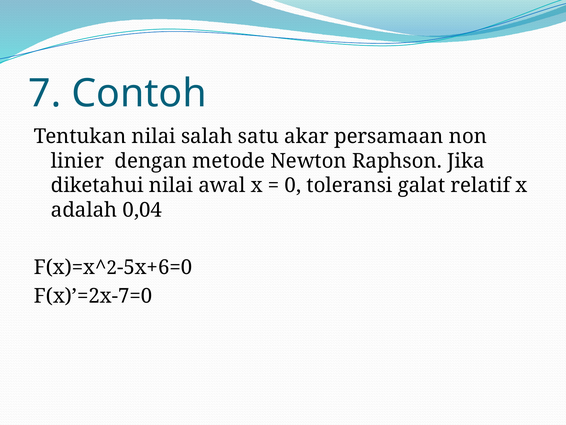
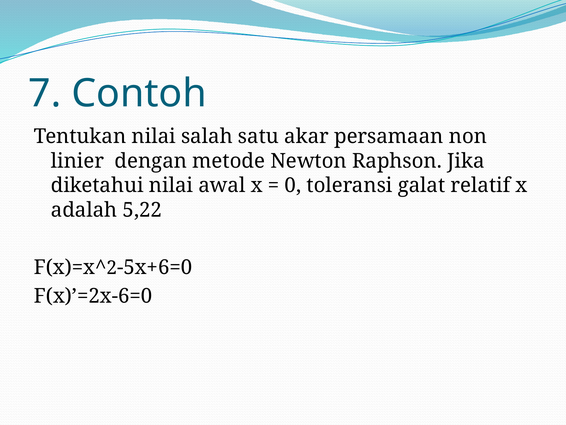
0,04: 0,04 -> 5,22 (142, 210)
F(x)’=2x-7=0: F(x)’=2x-7=0 -> F(x)’=2x-6=0 (93, 296)
